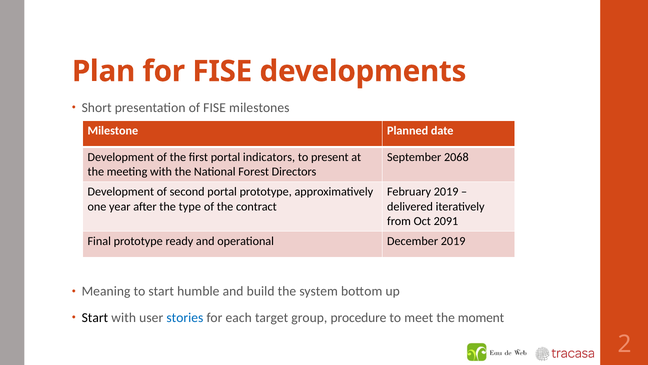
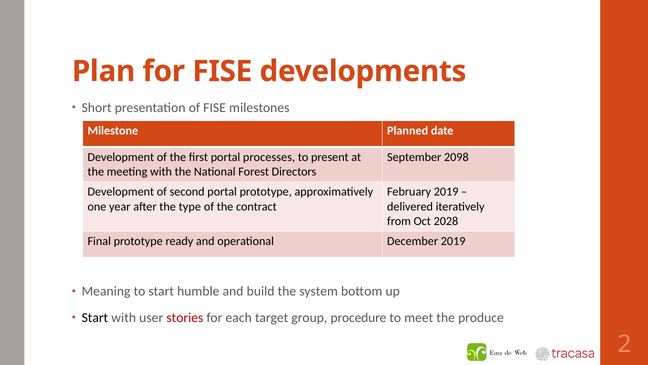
indicators: indicators -> processes (269, 157)
2068: 2068 -> 2098 (456, 157)
2091: 2091 -> 2028 (446, 221)
stories colour: blue -> red (185, 317)
moment: moment -> produce (481, 317)
